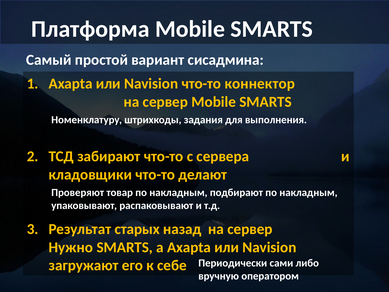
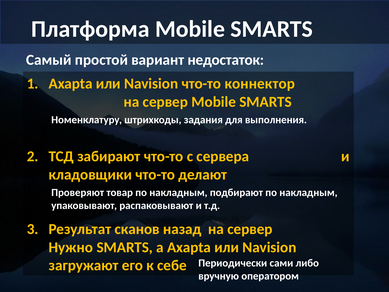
сисадмина: сисадмина -> недостаток (226, 60)
старых: старых -> сканов (137, 229)
